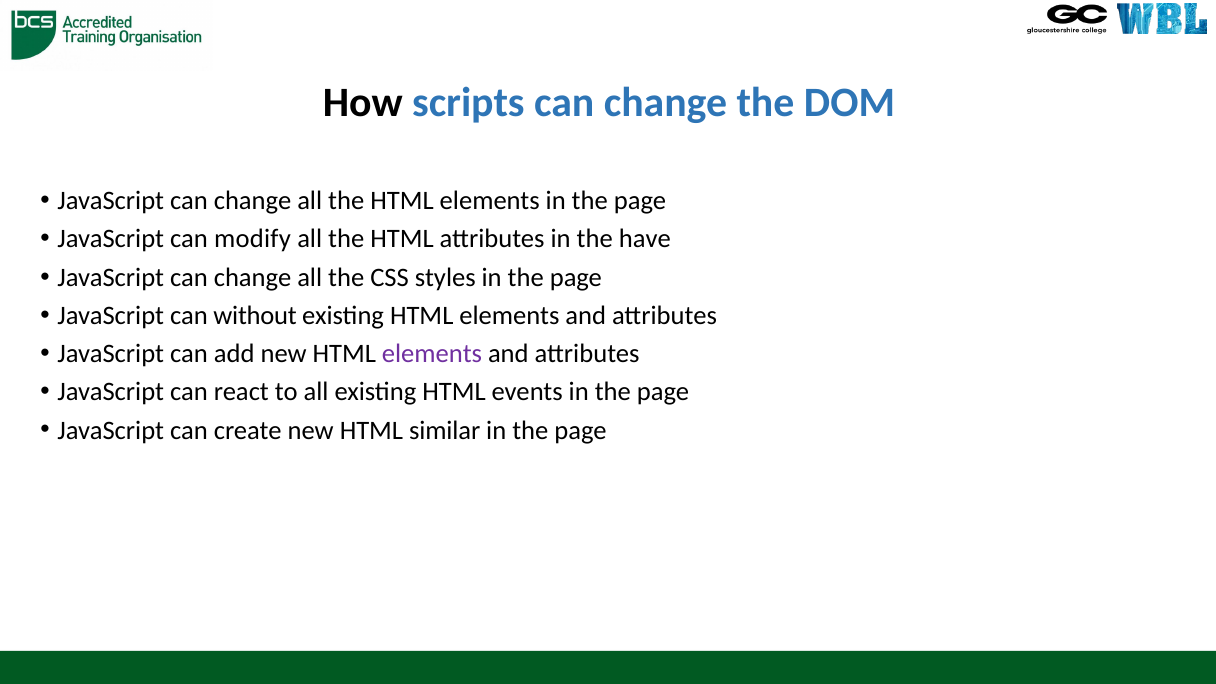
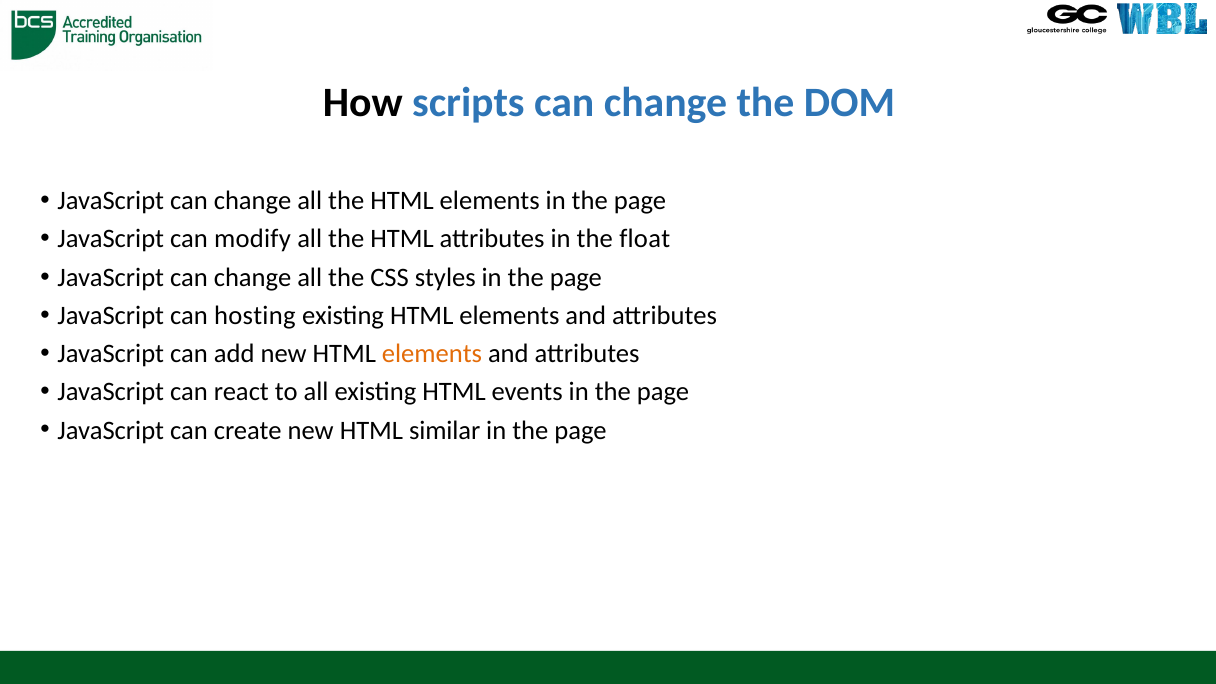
have: have -> float (645, 239)
without: without -> hosting (255, 316)
elements colour: purple -> orange (432, 354)
